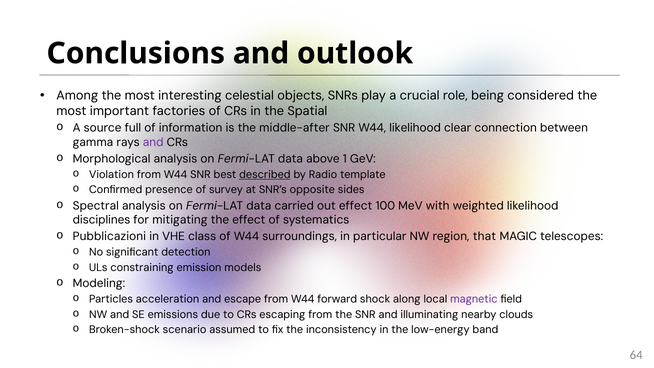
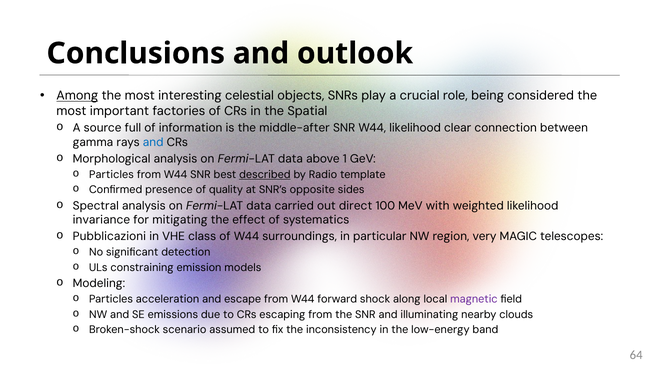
Among underline: none -> present (77, 96)
and colour: purple -> blue (153, 142)
Violation: Violation -> Particles (111, 174)
survey: survey -> quality (226, 190)
out effect: effect -> direct (356, 206)
disciplines: disciplines -> invariance (101, 220)
that: that -> very (485, 236)
